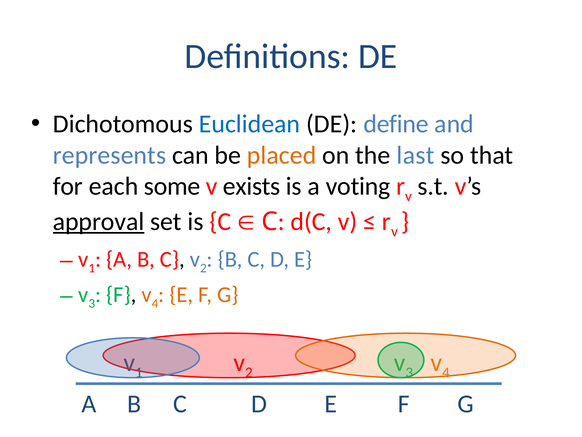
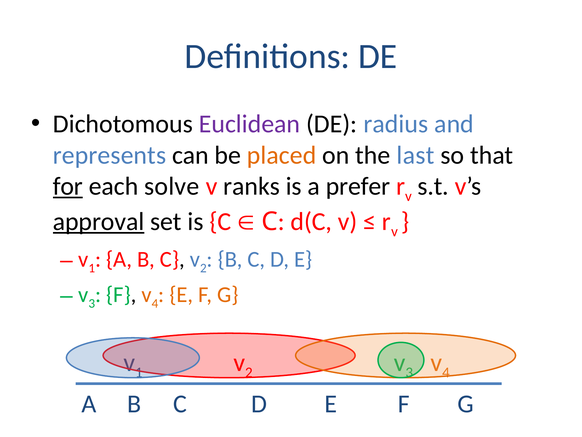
Euclidean colour: blue -> purple (250, 124)
define: define -> radius (396, 124)
for underline: none -> present (68, 186)
some: some -> solve (172, 186)
exists: exists -> ranks (252, 186)
voting: voting -> prefer (358, 186)
